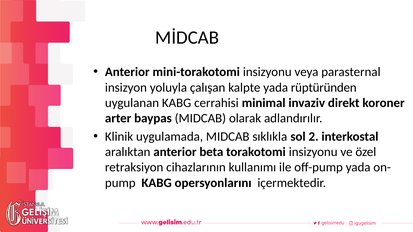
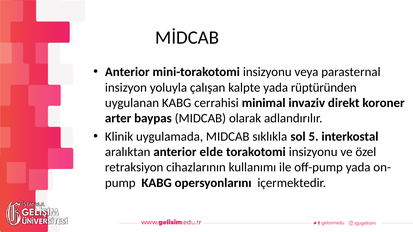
2: 2 -> 5 (314, 137)
beta: beta -> elde (211, 152)
